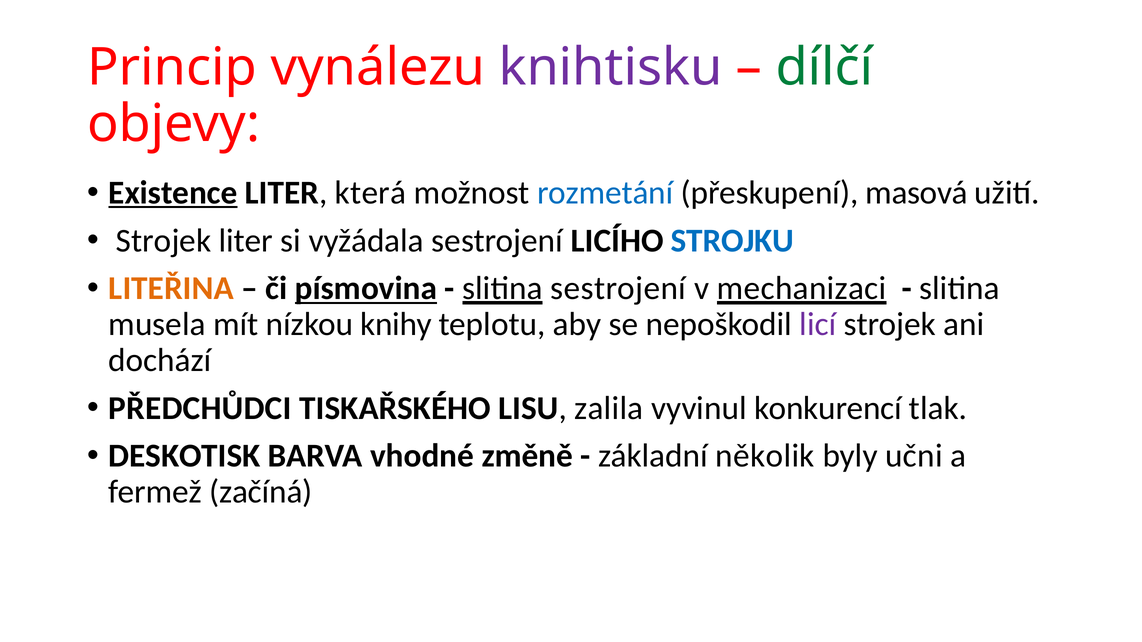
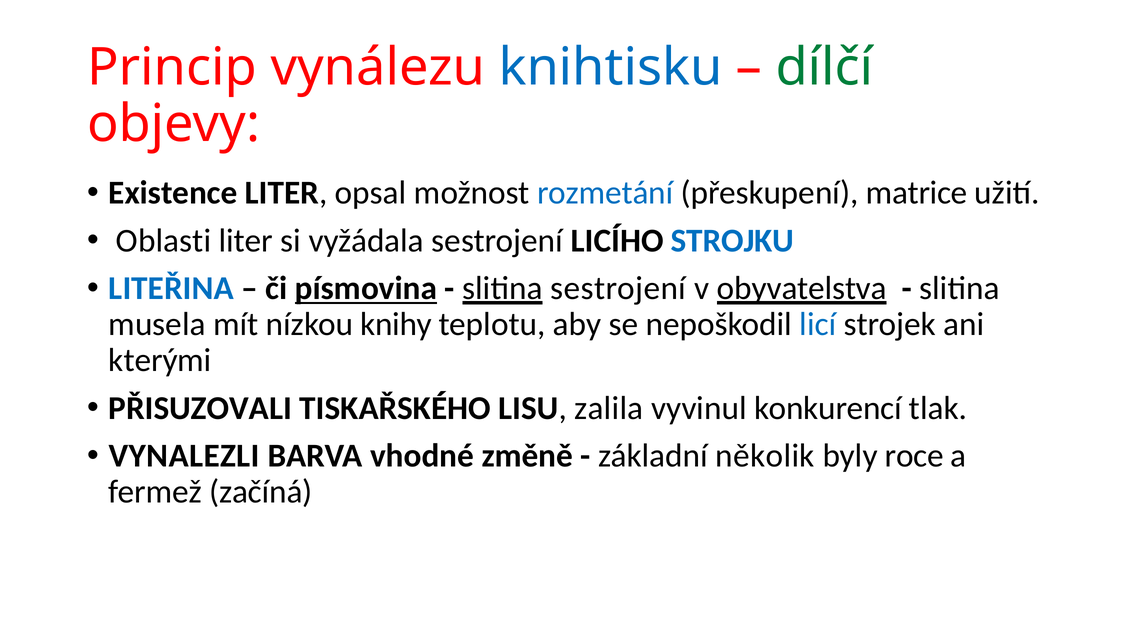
knihtisku colour: purple -> blue (610, 68)
Existence underline: present -> none (173, 193)
která: která -> opsal (371, 193)
masová: masová -> matrice (917, 193)
Strojek: Strojek -> Oblasti (164, 241)
LITEŘINA colour: orange -> blue (171, 289)
mechanizaci: mechanizaci -> obyvatelstva (802, 289)
licí colour: purple -> blue (818, 325)
dochází: dochází -> kterými (160, 360)
PŘEDCHŮDCI: PŘEDCHŮDCI -> PŘISUZOVALI (200, 408)
DESKOTISK: DESKOTISK -> VYNALEZLI (184, 456)
učni: učni -> roce (914, 456)
